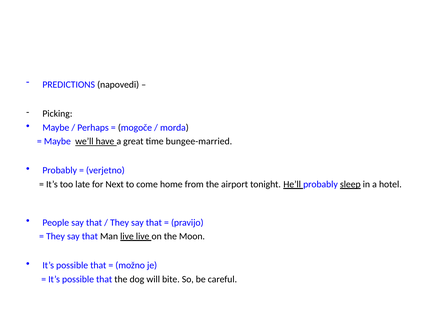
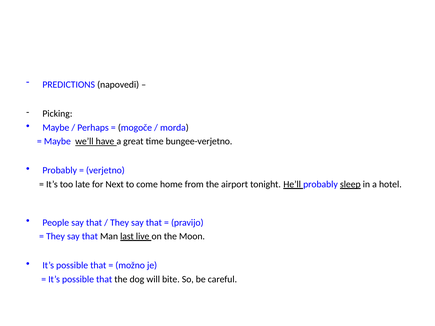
bungee-married: bungee-married -> bungee-verjetno (199, 142)
Man live: live -> last (127, 237)
